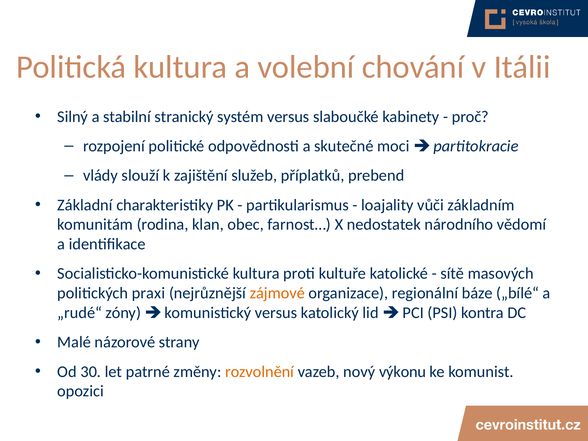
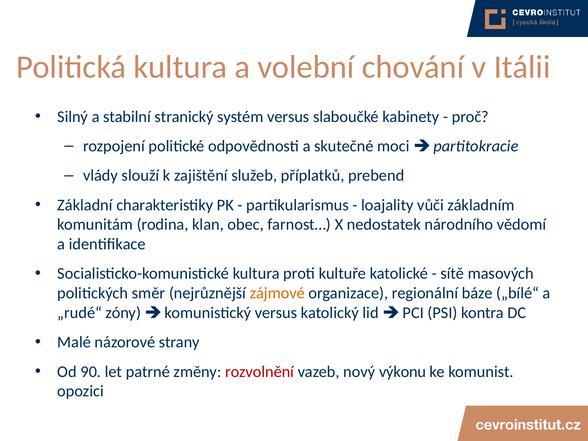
praxi: praxi -> směr (149, 293)
30: 30 -> 90 (91, 372)
rozvolnění colour: orange -> red (260, 372)
